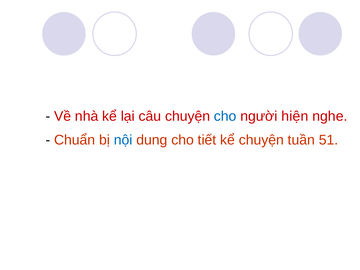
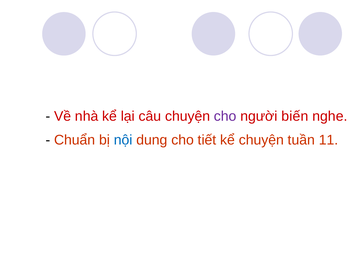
cho colour: blue -> purple (225, 116)
hiện: hiện -> biến (295, 116)
51: 51 -> 11 (328, 140)
